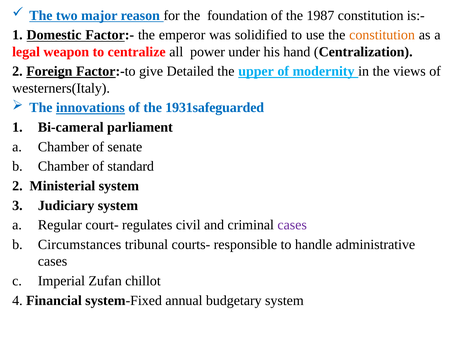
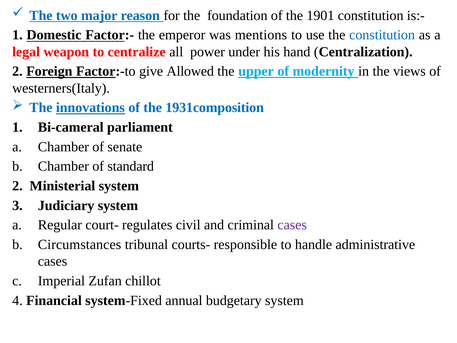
1987: 1987 -> 1901 (320, 15)
solidified: solidified -> mentions (261, 35)
constitution colour: orange -> blue (382, 35)
Detailed: Detailed -> Allowed (190, 71)
1931safeguarded: 1931safeguarded -> 1931composition (215, 108)
